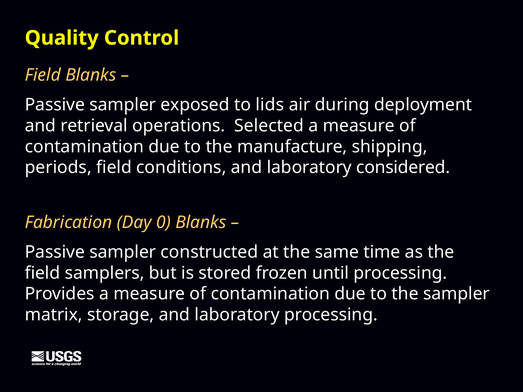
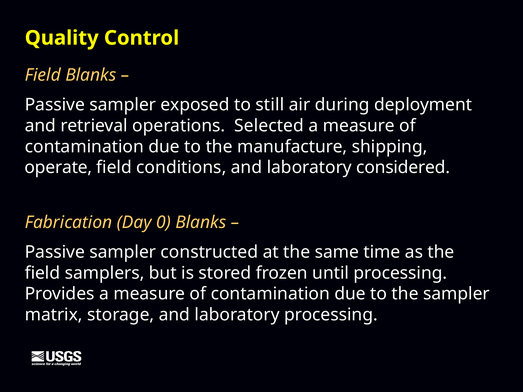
lids: lids -> still (270, 105)
periods: periods -> operate (58, 168)
